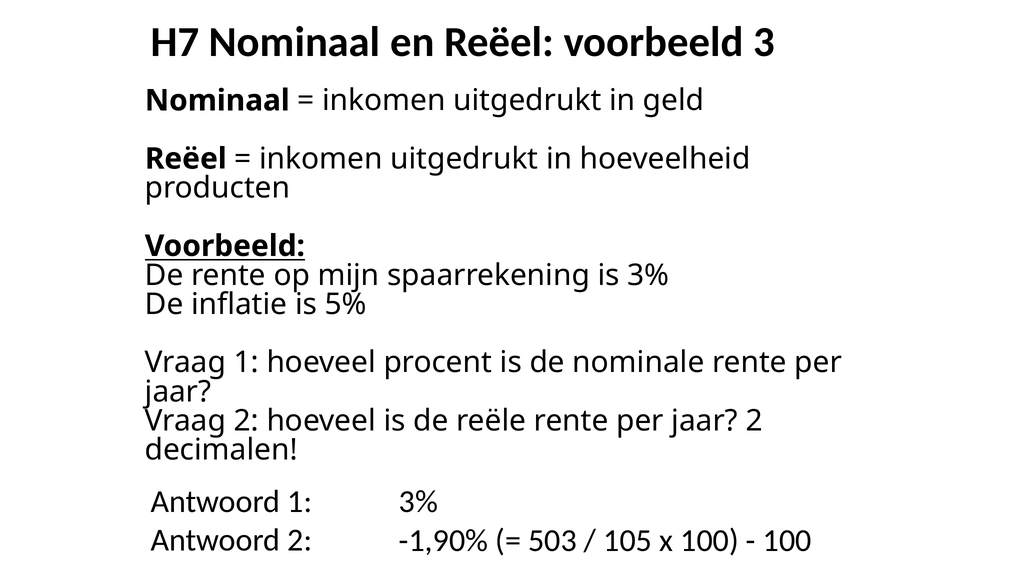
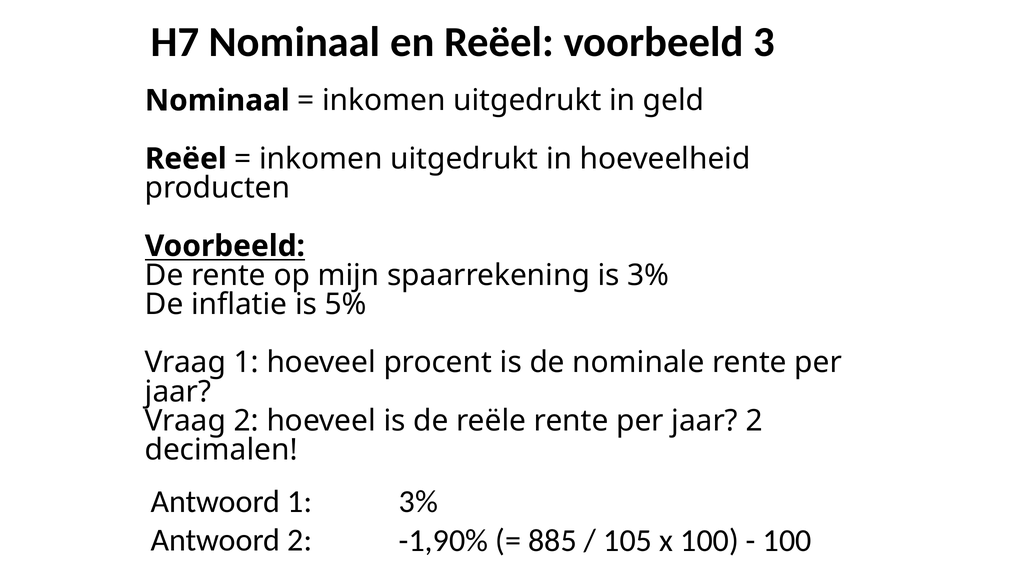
503: 503 -> 885 (552, 540)
